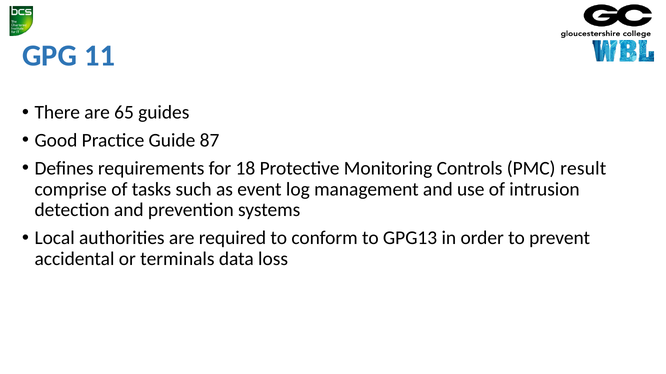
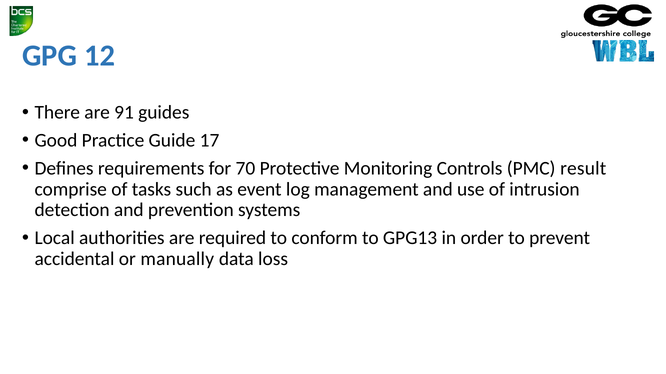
11: 11 -> 12 (100, 56)
65: 65 -> 91 (124, 113)
87: 87 -> 17 (210, 141)
18: 18 -> 70 (245, 168)
terminals: terminals -> manually (177, 259)
